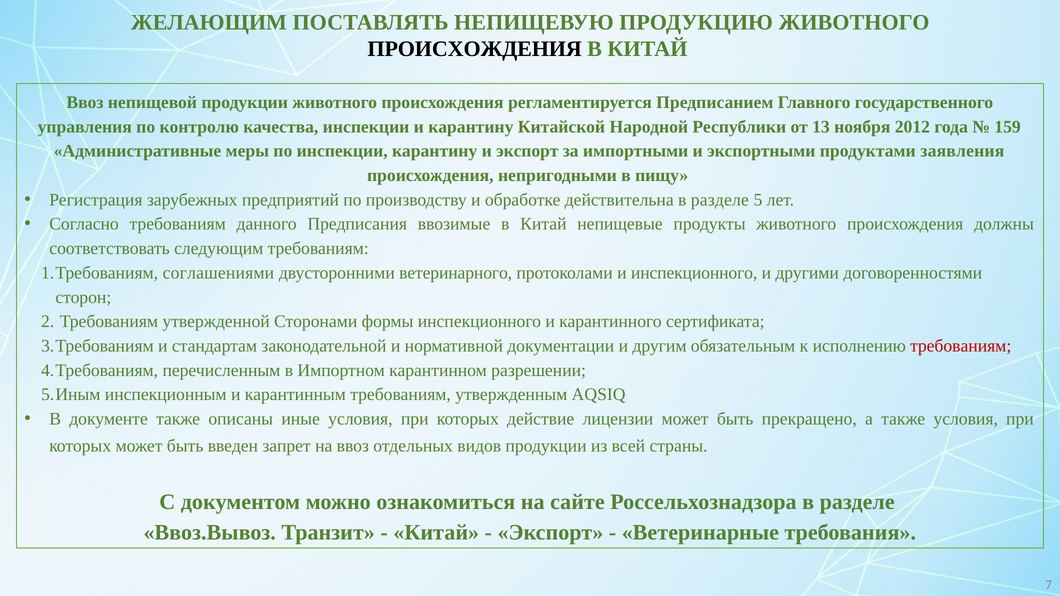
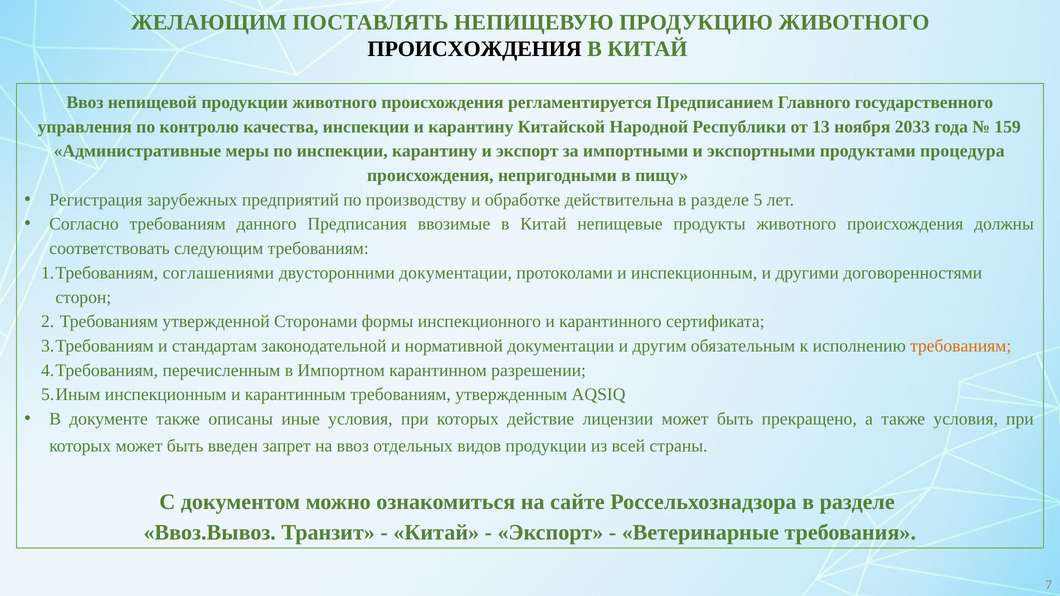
2012: 2012 -> 2033 (912, 127)
заявления: заявления -> процедура (962, 151)
двусторонними ветеринарного: ветеринарного -> документации (456, 273)
и инспекционного: инспекционного -> инспекционным (694, 273)
требованиям colour: red -> orange (961, 346)
